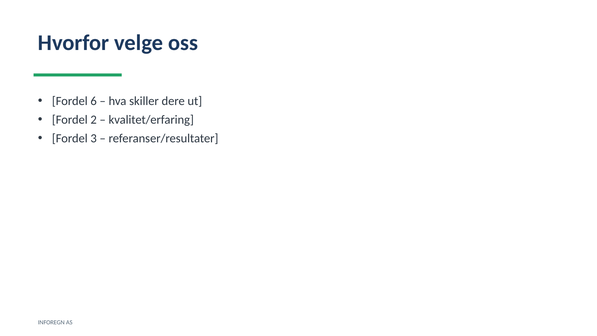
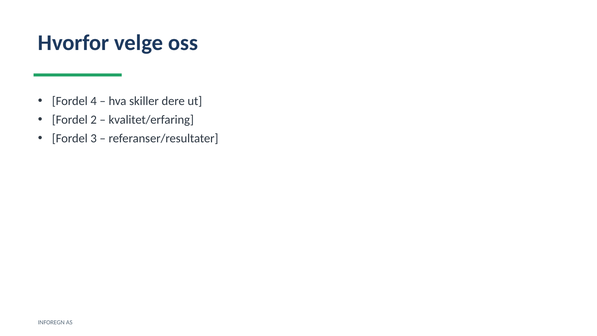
6: 6 -> 4 (94, 101)
